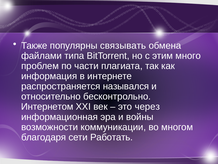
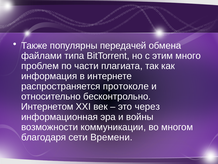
связывать: связывать -> передачей (123, 46)
назывался: назывался -> протоколе (126, 86)
Работать: Работать -> Времени (111, 137)
